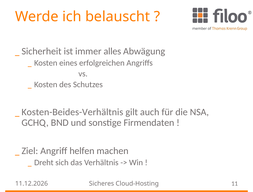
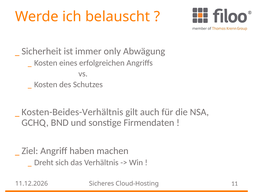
alles: alles -> only (112, 51)
helfen: helfen -> haben (82, 151)
